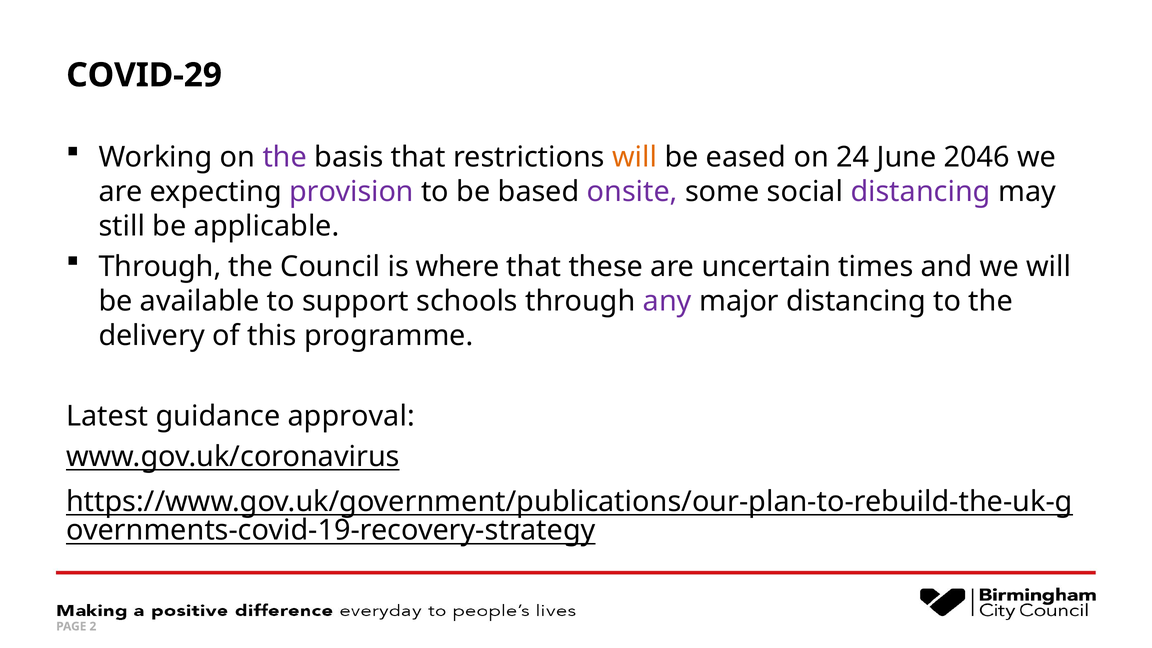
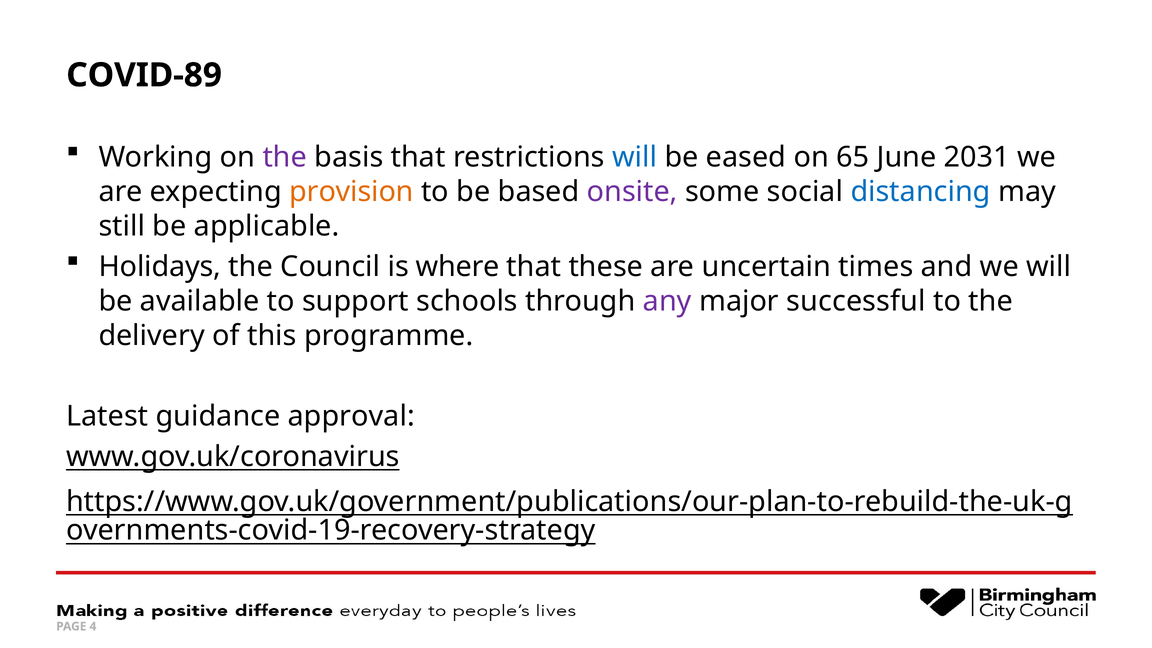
COVID-29: COVID-29 -> COVID-89 (144, 75)
will colour: orange -> blue (635, 157)
24: 24 -> 65 (853, 157)
2046: 2046 -> 2031 (977, 157)
provision colour: purple -> orange (351, 192)
distancing colour: purple -> blue (921, 192)
Through: Through -> Holidays (160, 267)
major distancing: distancing -> successful (856, 301)
2: 2 -> 4 (93, 626)
